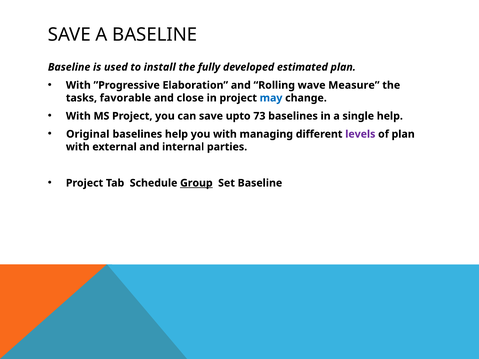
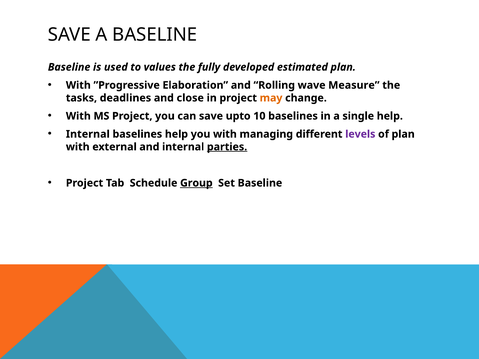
install: install -> values (160, 67)
favorable: favorable -> deadlines (125, 98)
may colour: blue -> orange (271, 98)
73: 73 -> 10 (259, 116)
Original: Original -> Internal (88, 134)
parties underline: none -> present (227, 147)
